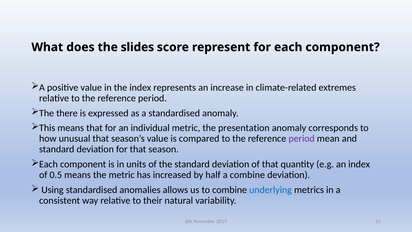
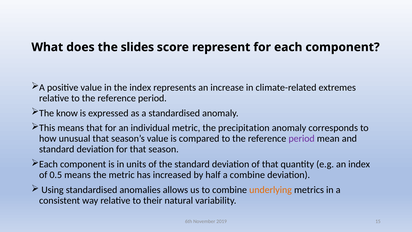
there: there -> know (67, 113)
presentation: presentation -> precipitation (244, 128)
underlying colour: blue -> orange (271, 190)
